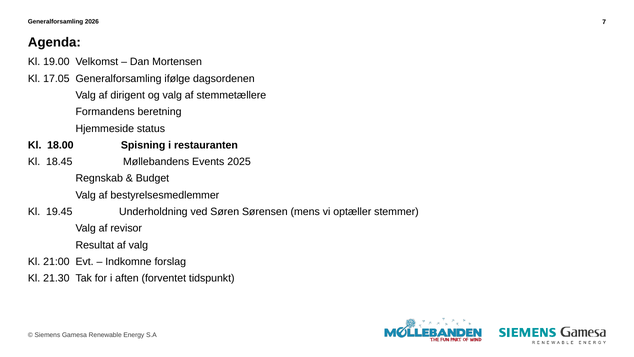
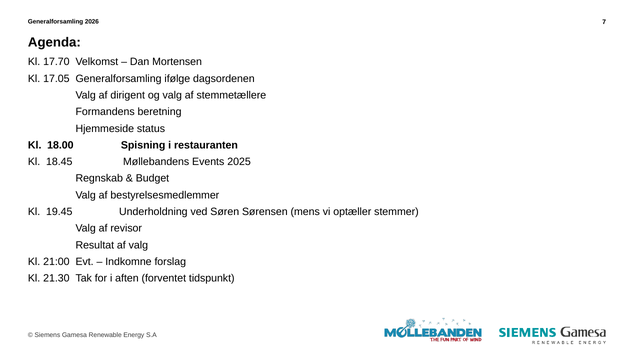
19.00: 19.00 -> 17.70 (56, 62)
